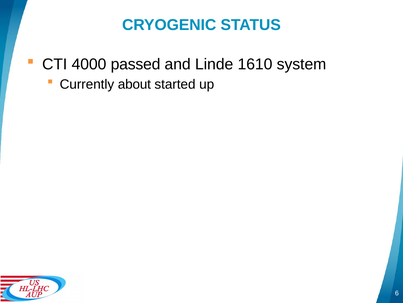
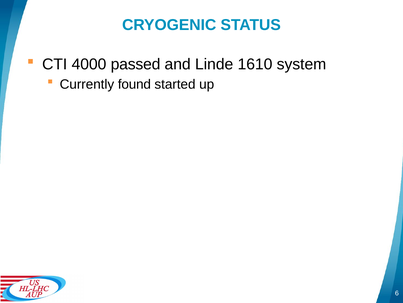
about: about -> found (134, 84)
